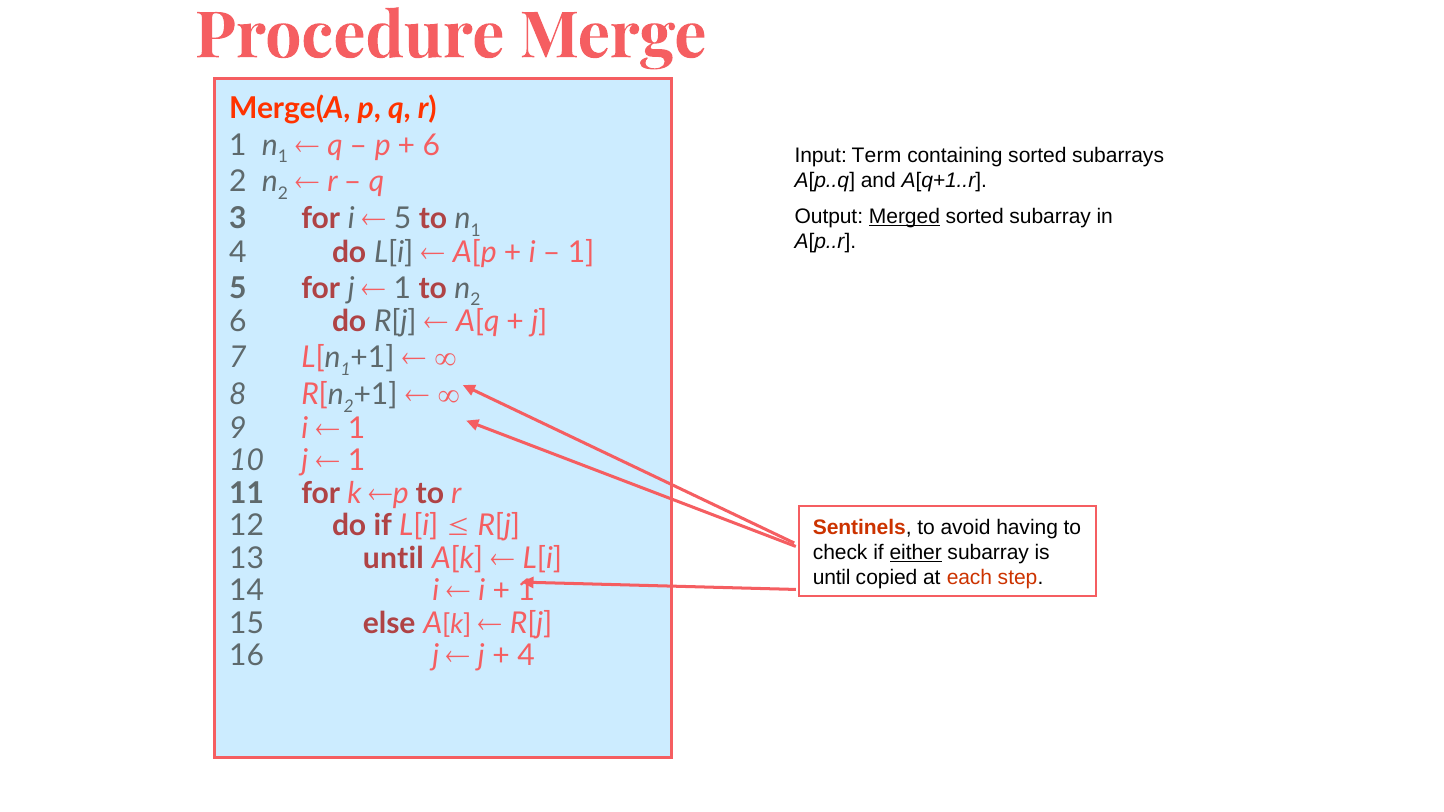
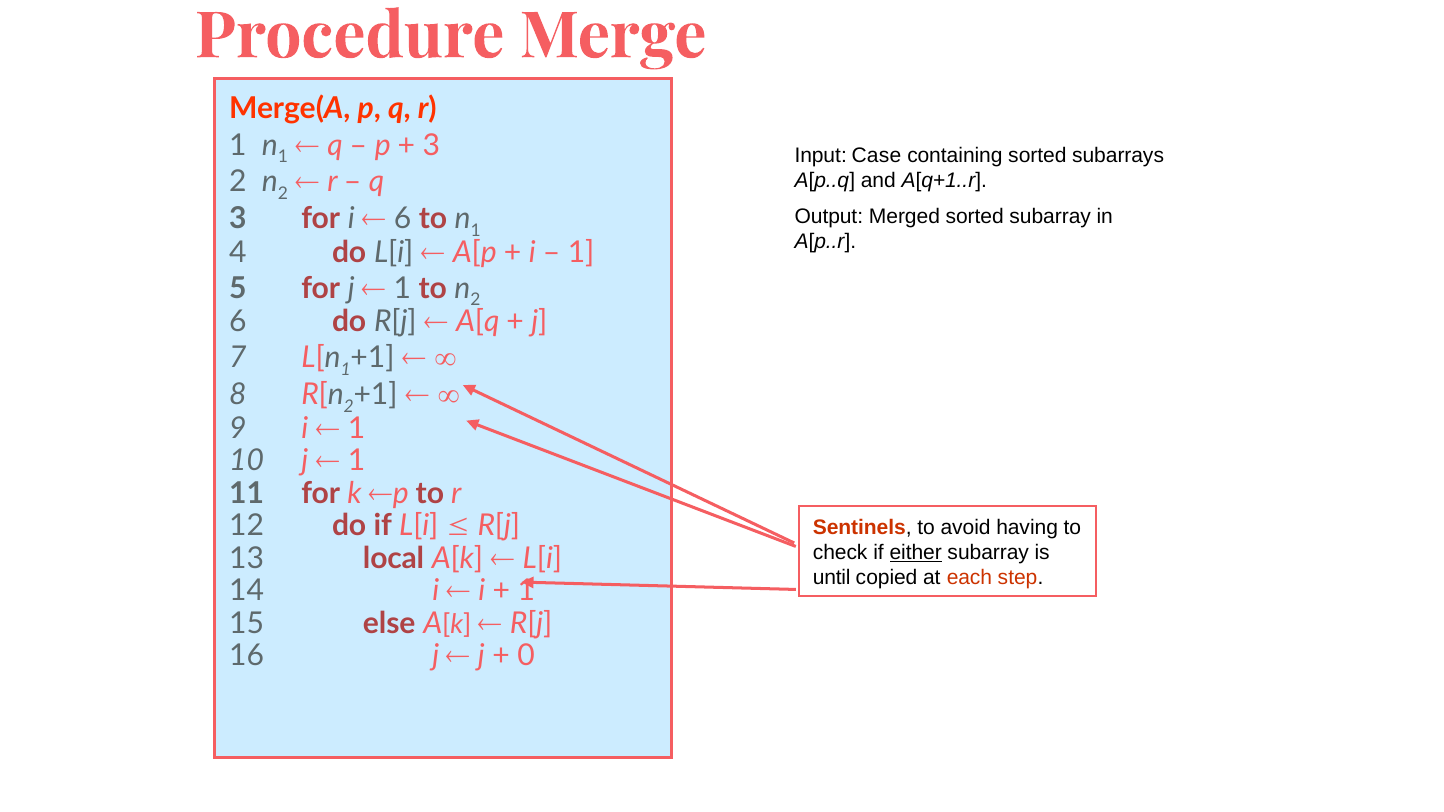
6: 6 -> 3 (431, 145)
Term: Term -> Case (876, 155)
Merged underline: present -> none (904, 216)
5: 5 -> 6 (403, 219)
until: until -> local (394, 558)
4: 4 -> 0 (526, 656)
